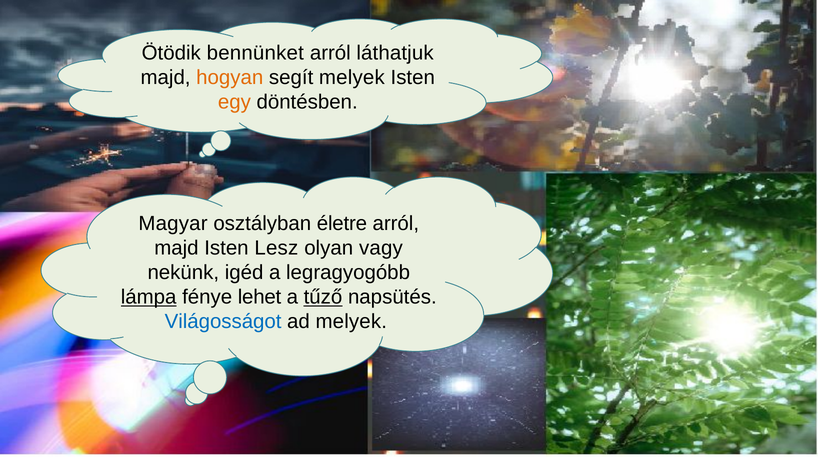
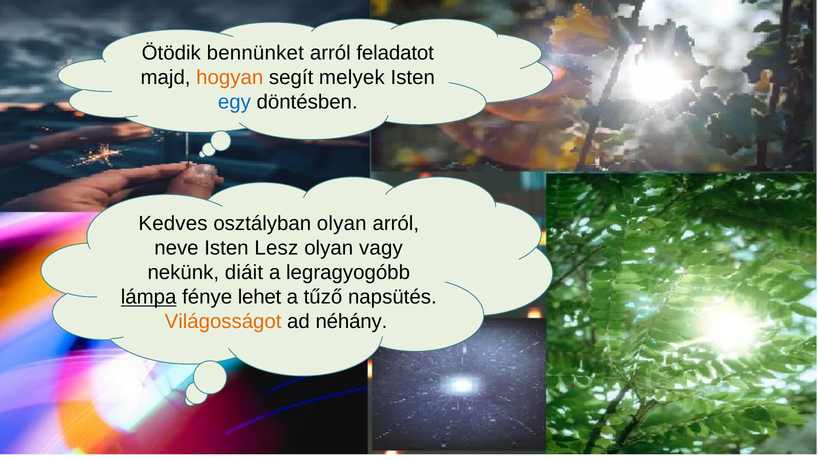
láthatjuk: láthatjuk -> feladatot (395, 53)
egy colour: orange -> blue (234, 102)
Magyar: Magyar -> Kedves (173, 224)
osztályban életre: életre -> olyan (342, 224)
majd: majd -> neve (176, 248)
igéd: igéd -> diáit (244, 273)
tűző underline: present -> none (323, 297)
Világosságot colour: blue -> orange (223, 322)
ad melyek: melyek -> néhány (351, 322)
